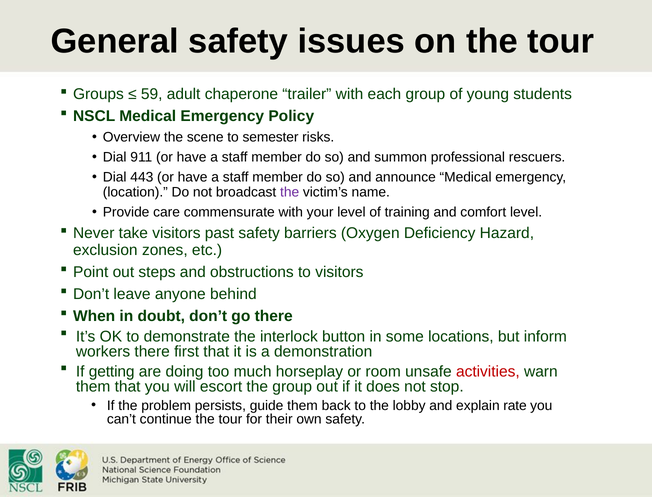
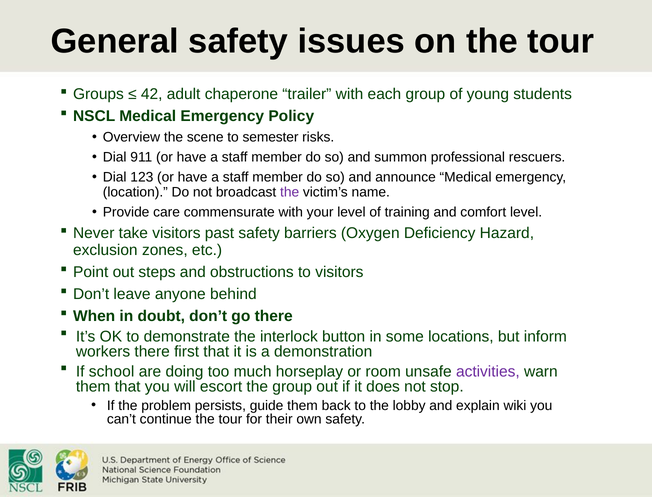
59: 59 -> 42 (152, 94)
443: 443 -> 123 (142, 177)
getting: getting -> school (112, 371)
activities colour: red -> purple (488, 371)
rate: rate -> wiki (515, 406)
